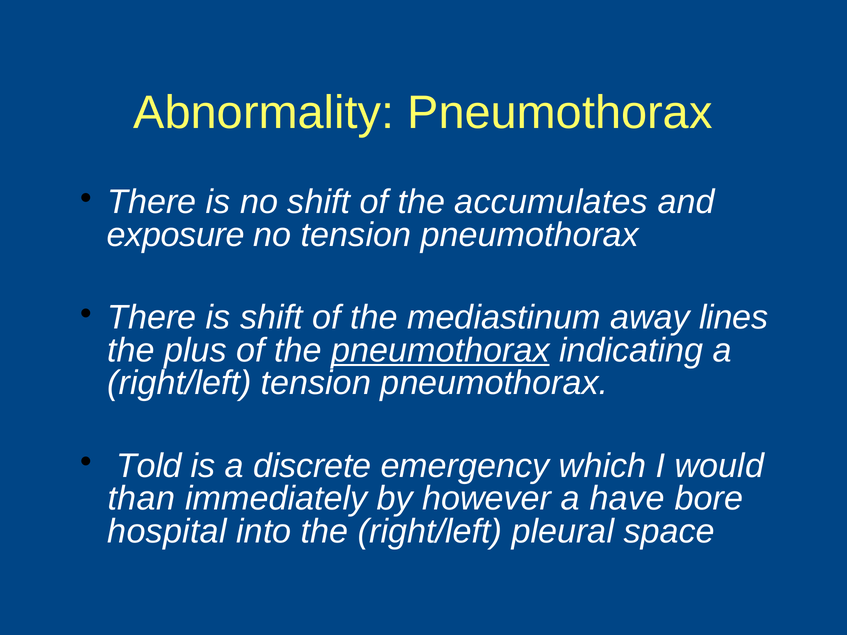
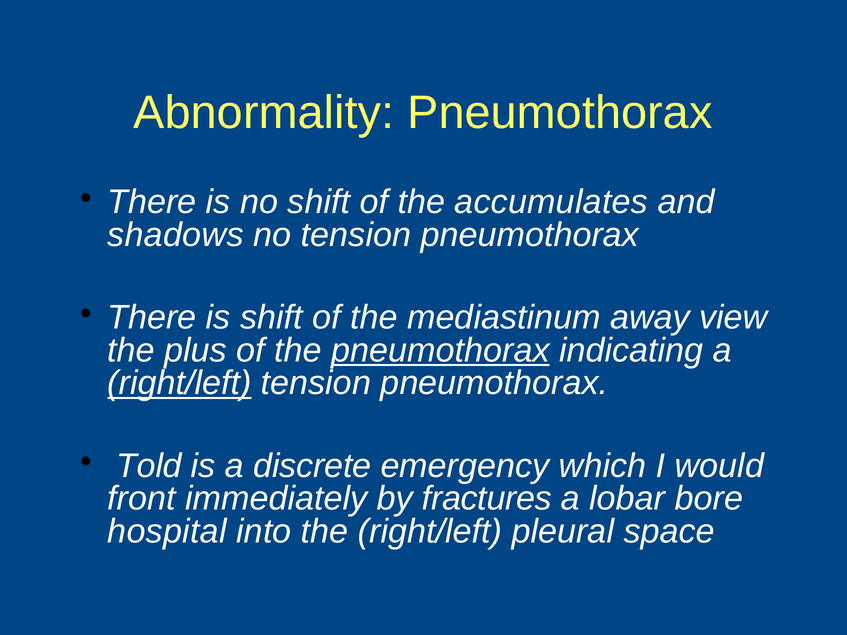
exposure: exposure -> shadows (176, 235)
lines: lines -> view (733, 318)
right/left underline: none -> present (179, 383)
than: than -> front (141, 499)
however: however -> fractures (487, 499)
have: have -> lobar (627, 499)
